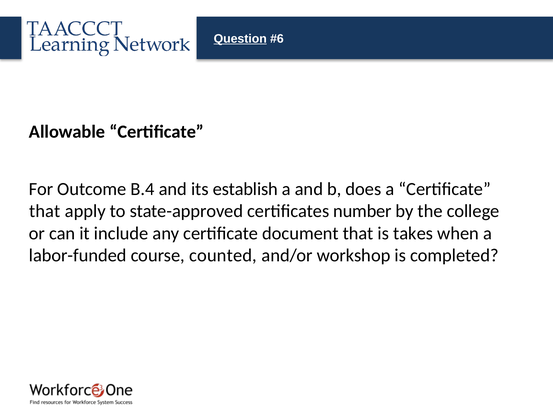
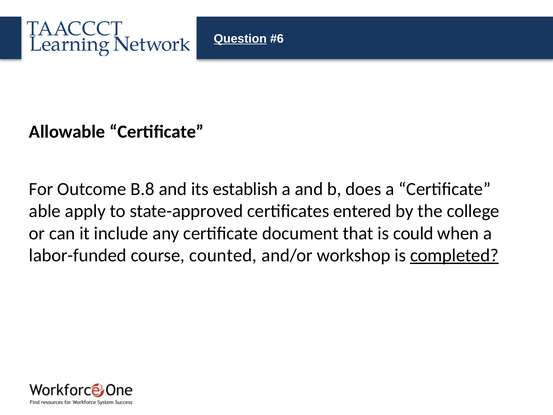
B.4: B.4 -> B.8 (143, 189)
that: that -> able (45, 211)
number: number -> entered (362, 211)
takes: takes -> could (413, 233)
completed underline: none -> present (454, 255)
